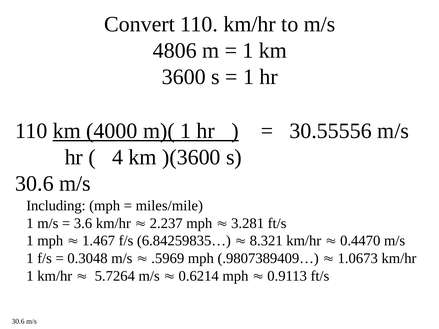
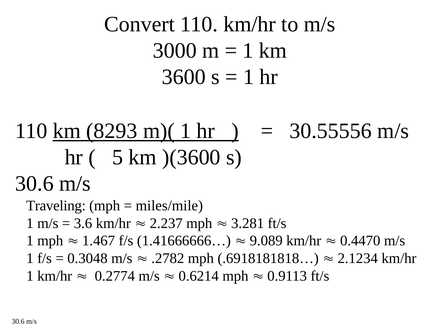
4806: 4806 -> 3000 (175, 51)
4000: 4000 -> 8293 (112, 131)
4: 4 -> 5 (118, 157)
Including: Including -> Traveling (56, 206)
6.84259835…: 6.84259835… -> 1.41666666… (184, 241)
8.321: 8.321 -> 9.089 (266, 241)
.5969: .5969 -> .2782 (168, 259)
.9807389409…: .9807389409… -> .6918181818… (268, 259)
1.0673: 1.0673 -> 2.1234 (358, 259)
5.7264: 5.7264 -> 0.2774 (115, 276)
